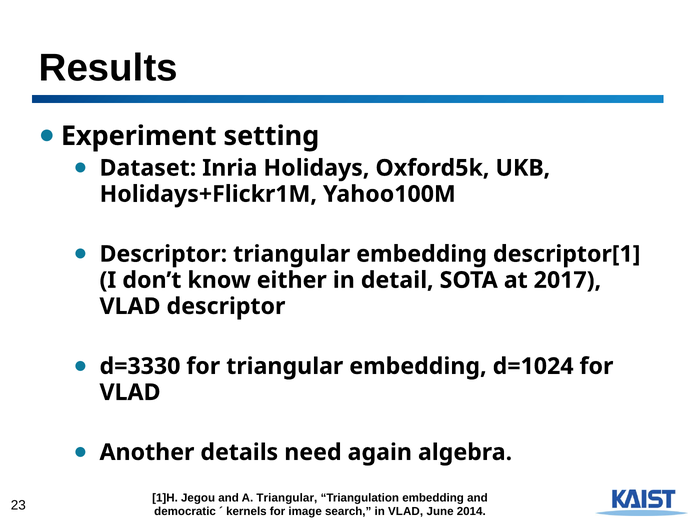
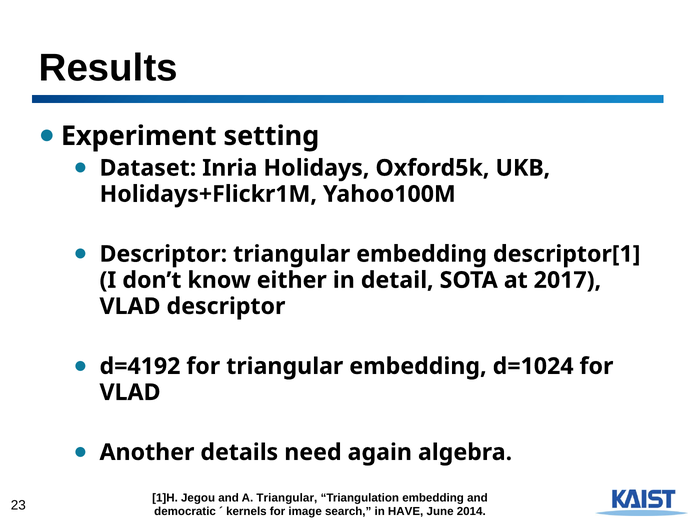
d=3330: d=3330 -> d=4192 (140, 366)
in VLAD: VLAD -> HAVE (406, 511)
